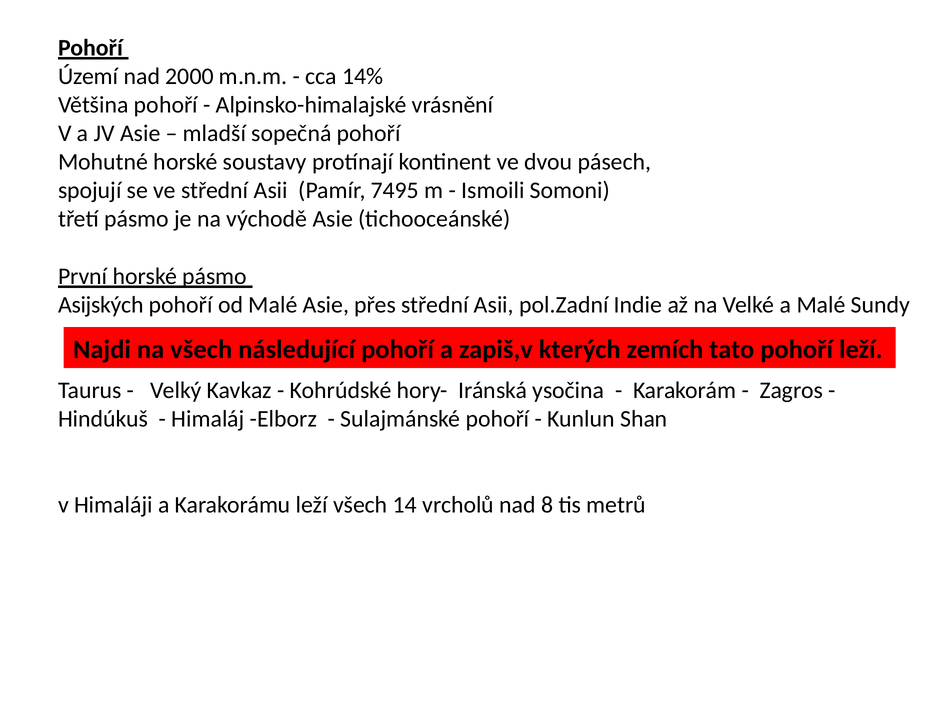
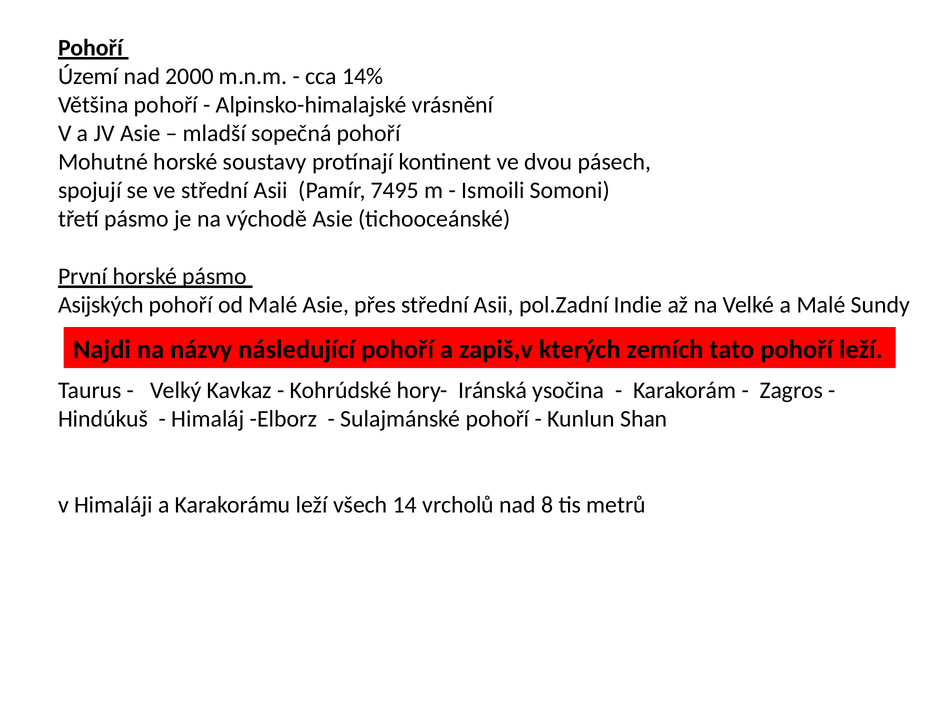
na všech: všech -> názvy (201, 349)
